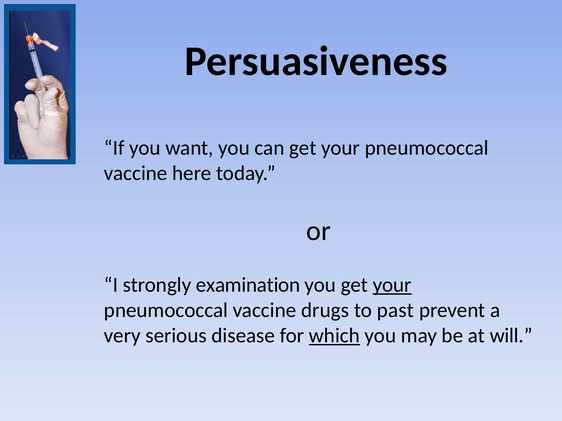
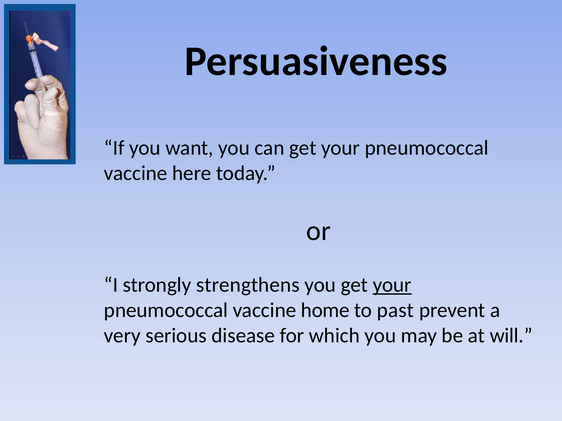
examination: examination -> strengthens (248, 285)
drugs: drugs -> home (325, 311)
which underline: present -> none (334, 336)
